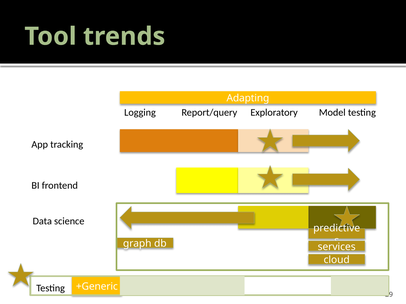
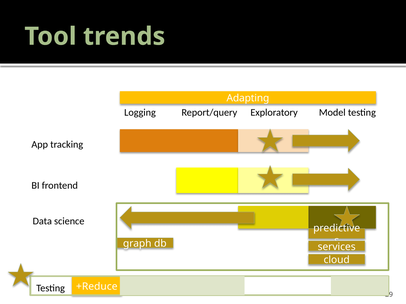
+Generic: +Generic -> +Reduce (97, 287)
